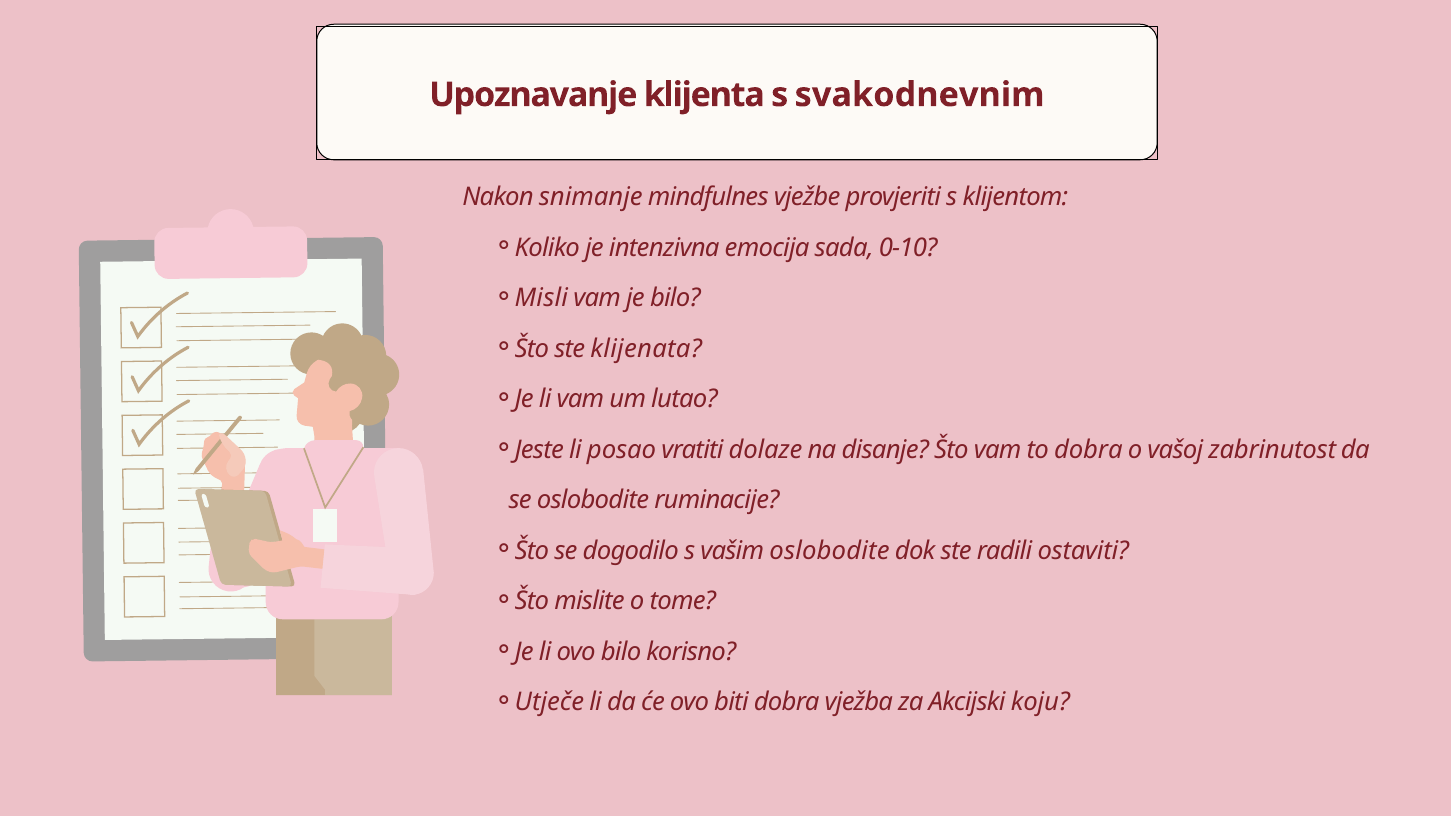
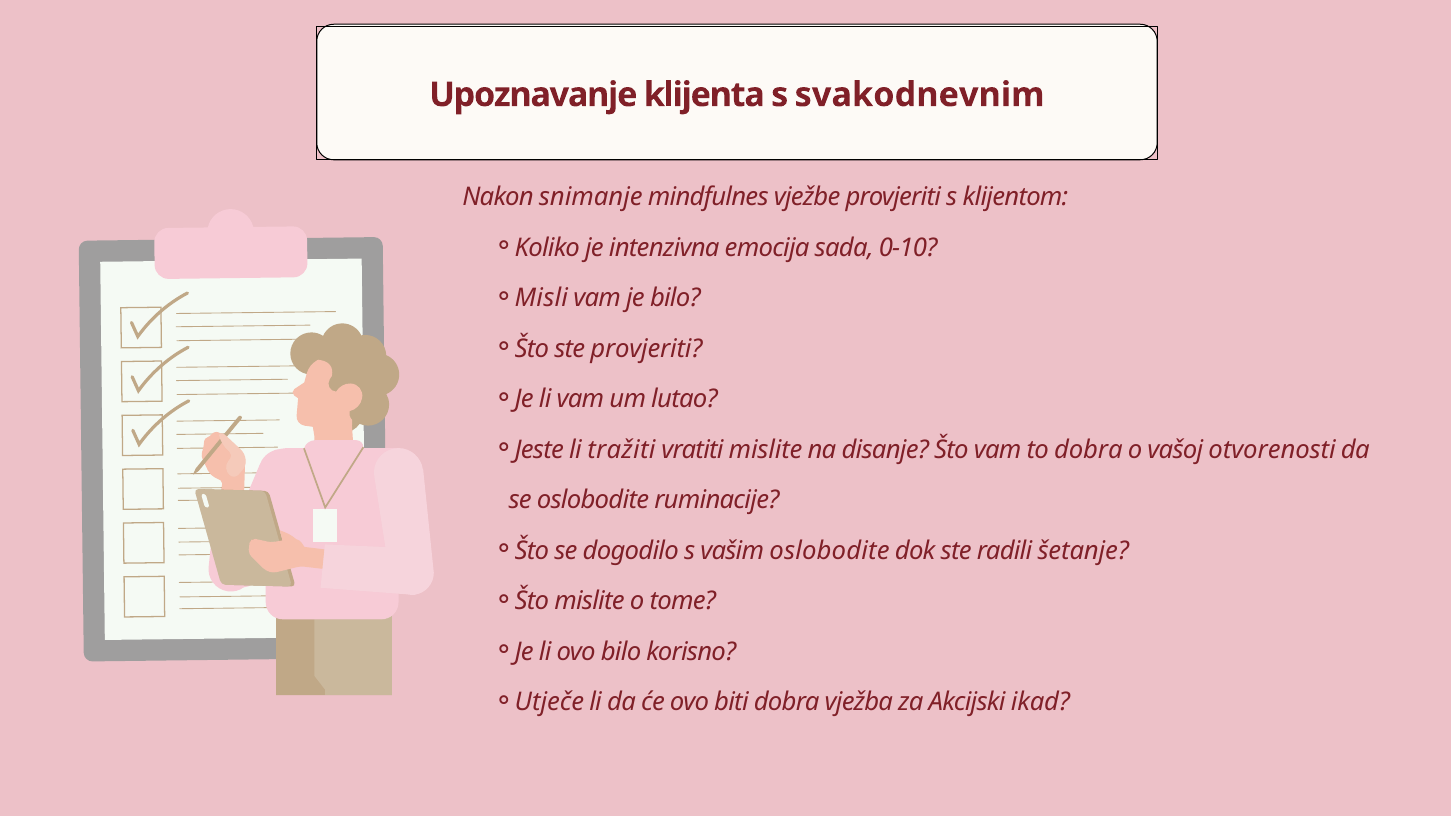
ste klijenata: klijenata -> provjeriti (646, 349)
posao: posao -> tražiti (621, 450)
vratiti dolaze: dolaze -> mislite (766, 450)
zabrinutost: zabrinutost -> otvorenosti (1272, 450)
ostaviti: ostaviti -> šetanje (1083, 551)
koju: koju -> ikad (1040, 702)
